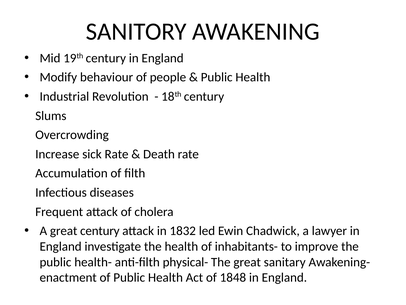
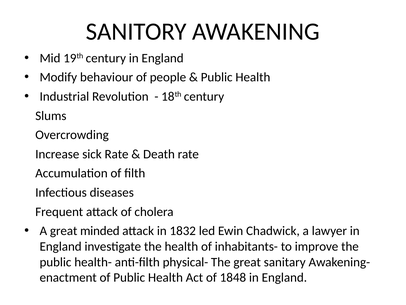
great century: century -> minded (100, 231)
